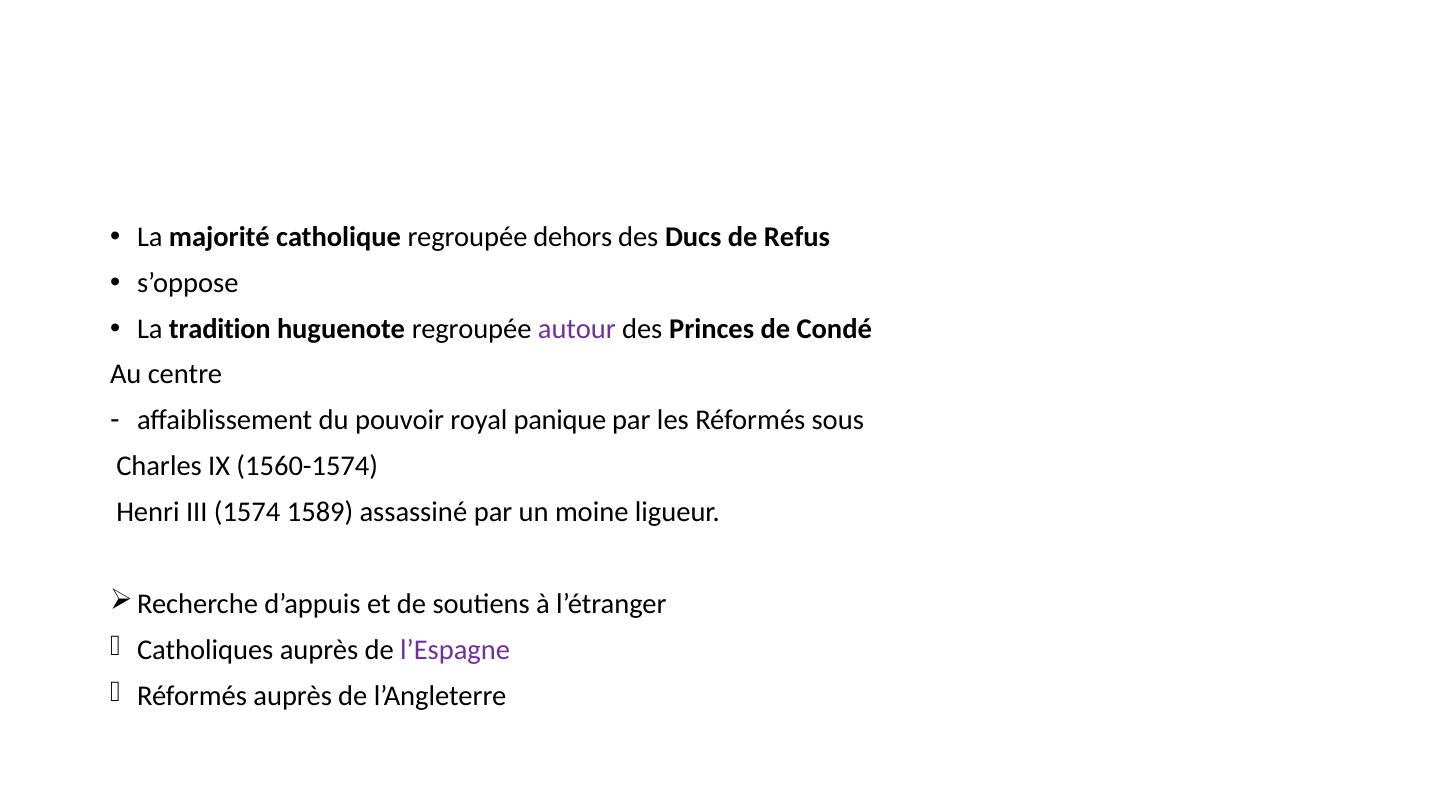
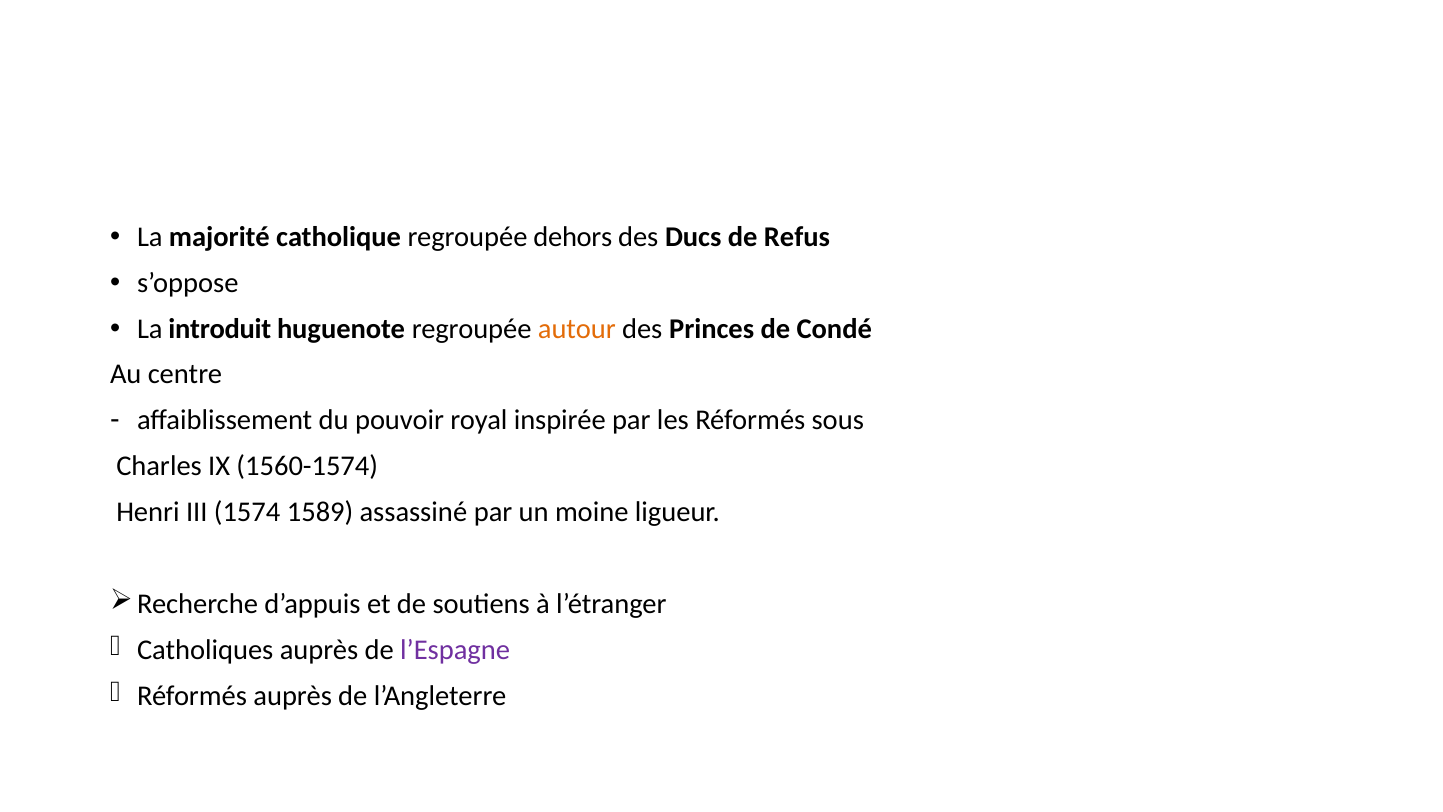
tradition: tradition -> introduit (220, 329)
autour colour: purple -> orange (577, 329)
panique: panique -> inspirée (560, 420)
